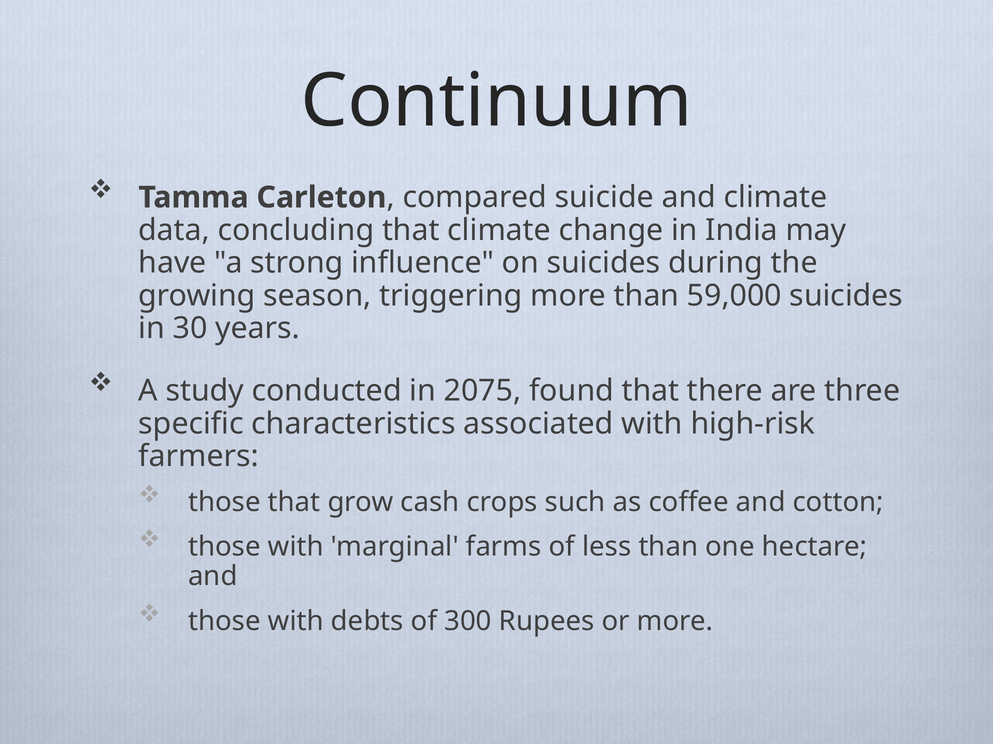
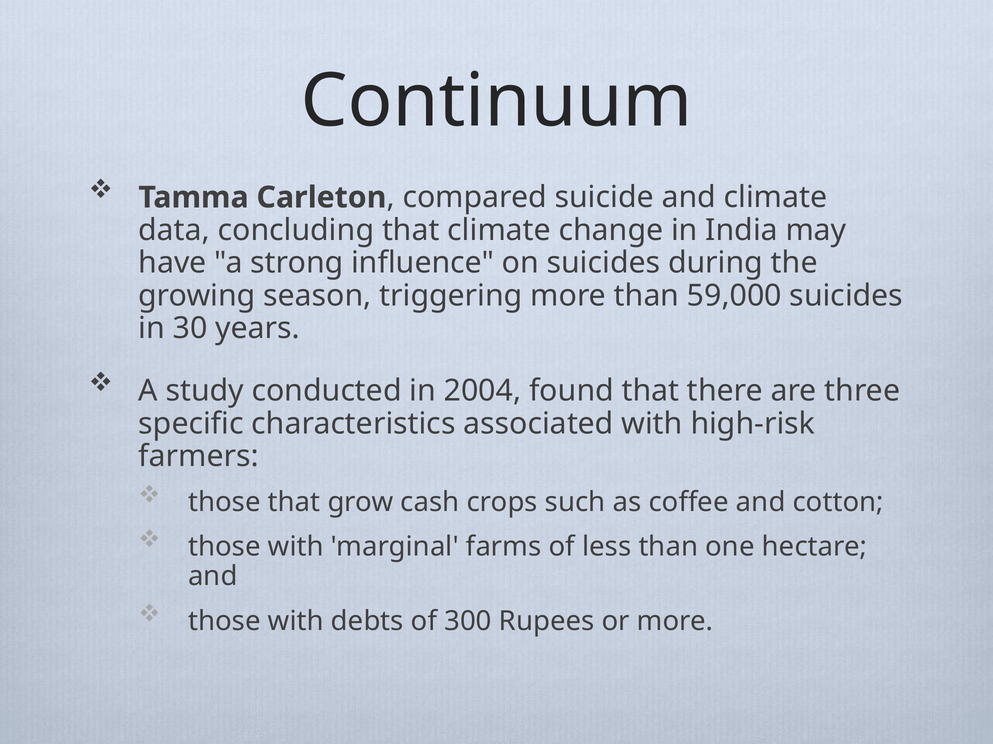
2075: 2075 -> 2004 (483, 391)
